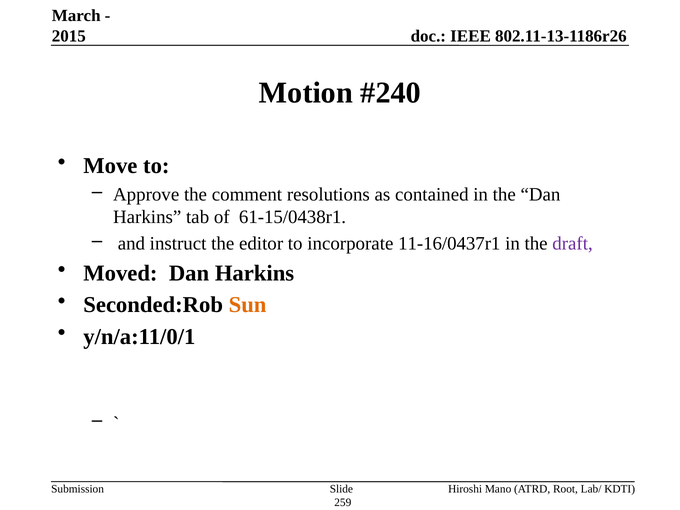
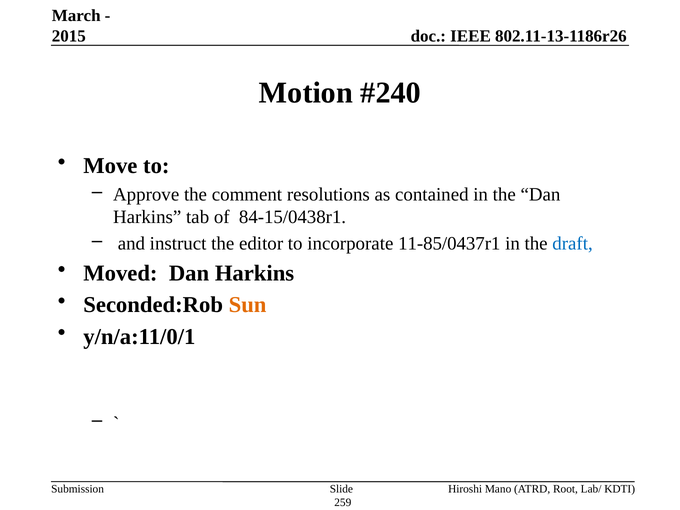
61-15/0438r1: 61-15/0438r1 -> 84-15/0438r1 (293, 217)
11-16/0437r1: 11-16/0437r1 -> 11-85/0437r1 (449, 244)
draft colour: purple -> blue (573, 244)
